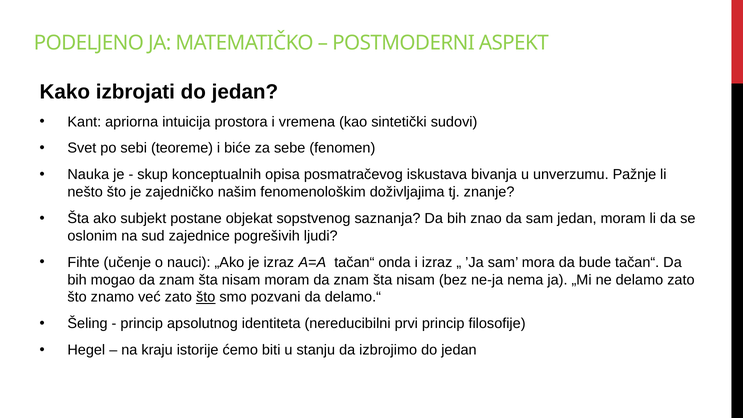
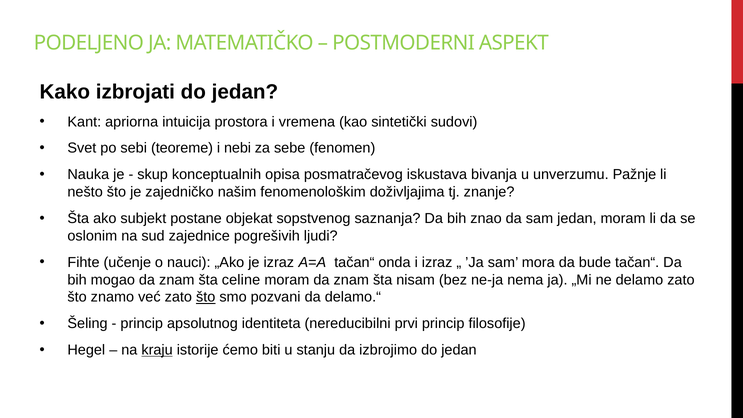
biće: biće -> nebi (238, 148)
nisam: nisam -> celine (241, 280)
kraju underline: none -> present (157, 350)
